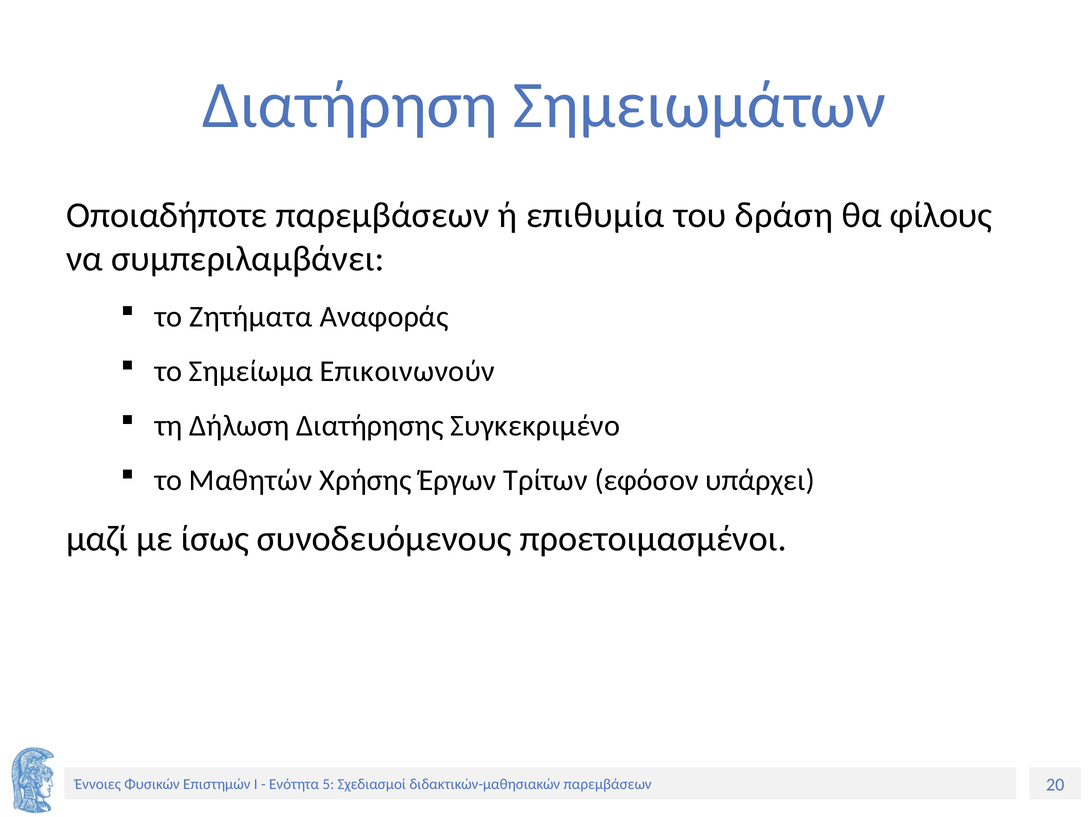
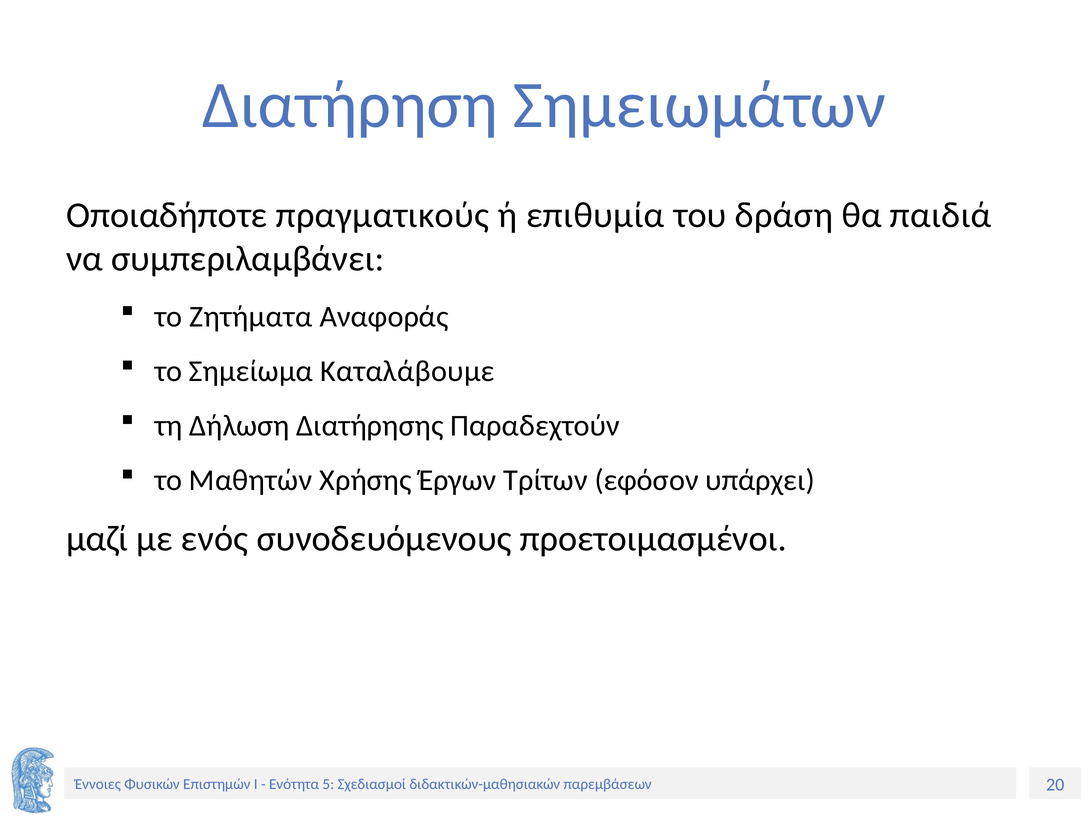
Οποιαδήποτε παρεμβάσεων: παρεμβάσεων -> πραγματικούς (383, 215)
φίλους: φίλους -> παιδιά (941, 215)
Επικοινωνούν: Επικοινωνούν -> Καταλάβουμε (407, 371)
Συγκεκριμένο: Συγκεκριμένο -> Παραδεχτούν (535, 425)
ίσως: ίσως -> ενός (215, 538)
